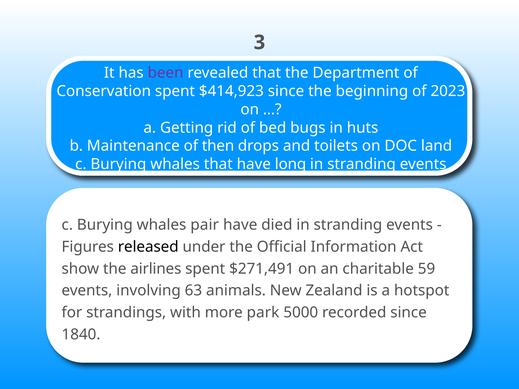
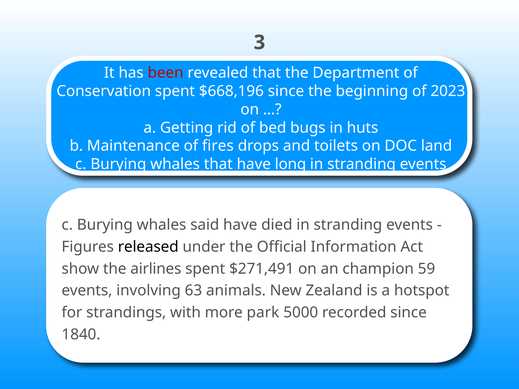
been colour: purple -> red (166, 73)
$414,923: $414,923 -> $668,196 (231, 91)
then: then -> fires (218, 146)
pair: pair -> said (205, 225)
charitable: charitable -> champion (378, 269)
